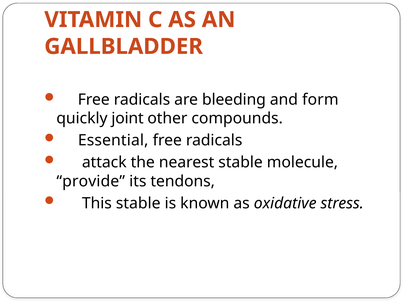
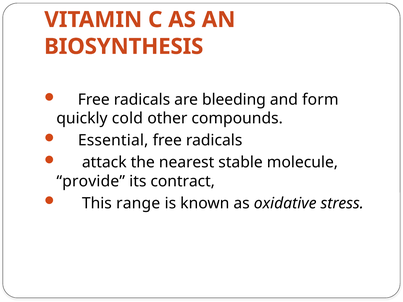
GALLBLADDER: GALLBLADDER -> BIOSYNTHESIS (124, 47)
joint: joint -> cold (127, 119)
tendons: tendons -> contract (183, 181)
This stable: stable -> range (138, 203)
